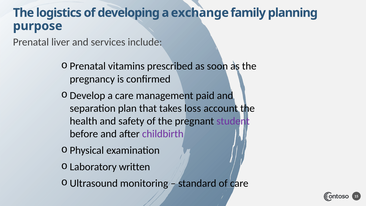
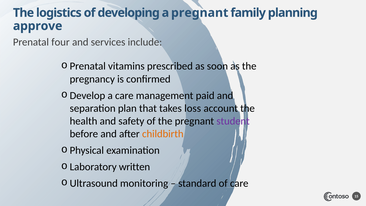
a exchange: exchange -> pregnant (200, 13)
purpose: purpose -> approve (38, 26)
liver: liver -> four (61, 42)
childbirth colour: purple -> orange (163, 134)
